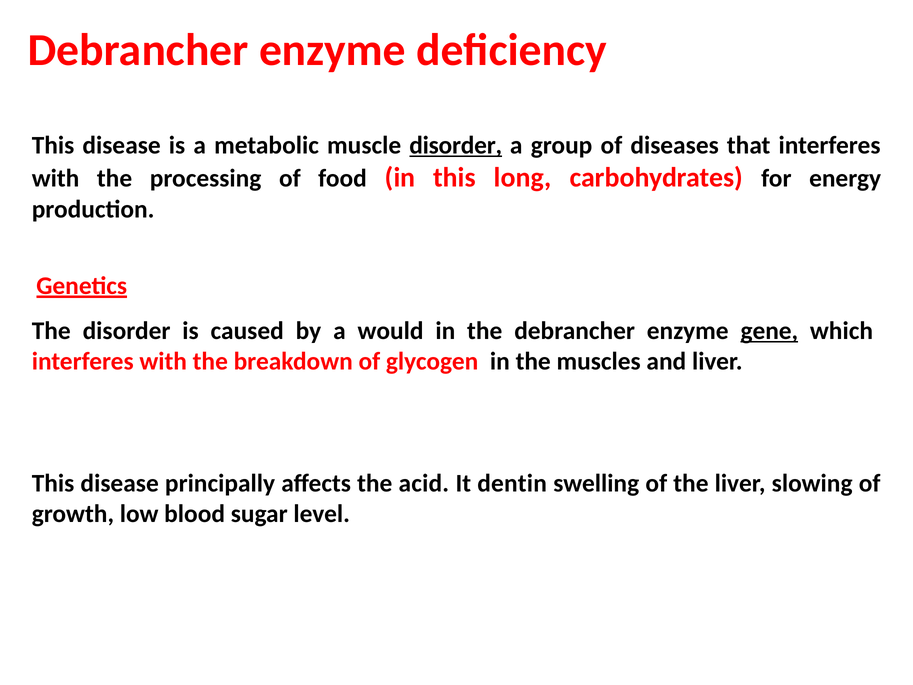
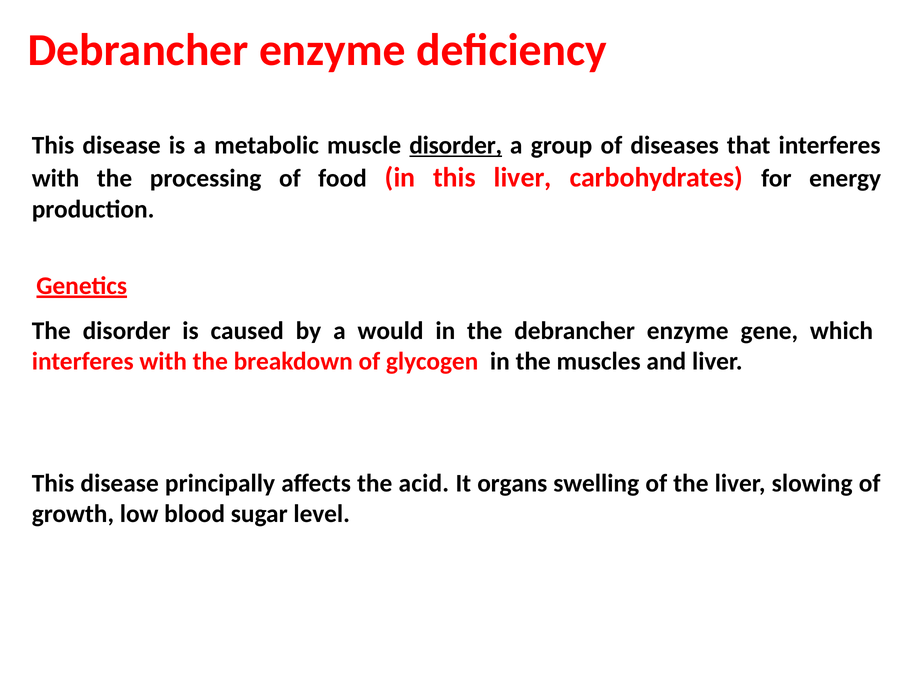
this long: long -> liver (523, 177)
gene underline: present -> none (769, 331)
dentin: dentin -> organs (512, 483)
